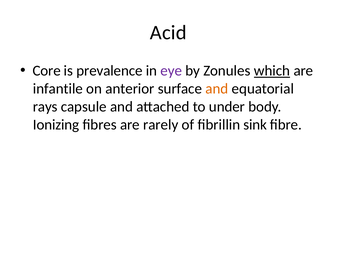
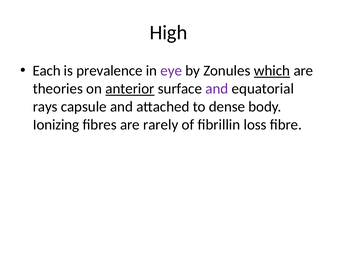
Acid: Acid -> High (168, 33)
Core: Core -> Each (47, 71)
infantile: infantile -> theories (58, 89)
anterior underline: none -> present (130, 89)
and colour: orange -> purple (217, 89)
under: under -> dense (227, 107)
sink: sink -> loss (255, 125)
